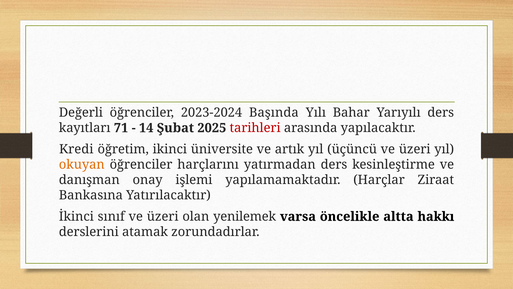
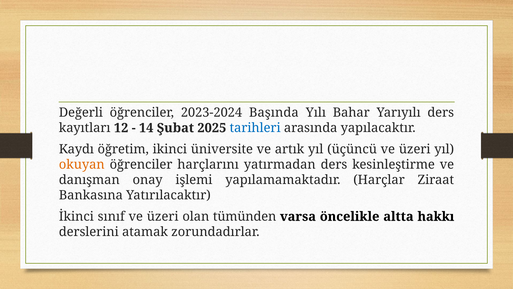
71: 71 -> 12 (121, 128)
tarihleri colour: red -> blue (255, 128)
Kredi: Kredi -> Kaydı (76, 149)
yenilemek: yenilemek -> tümünden (245, 216)
